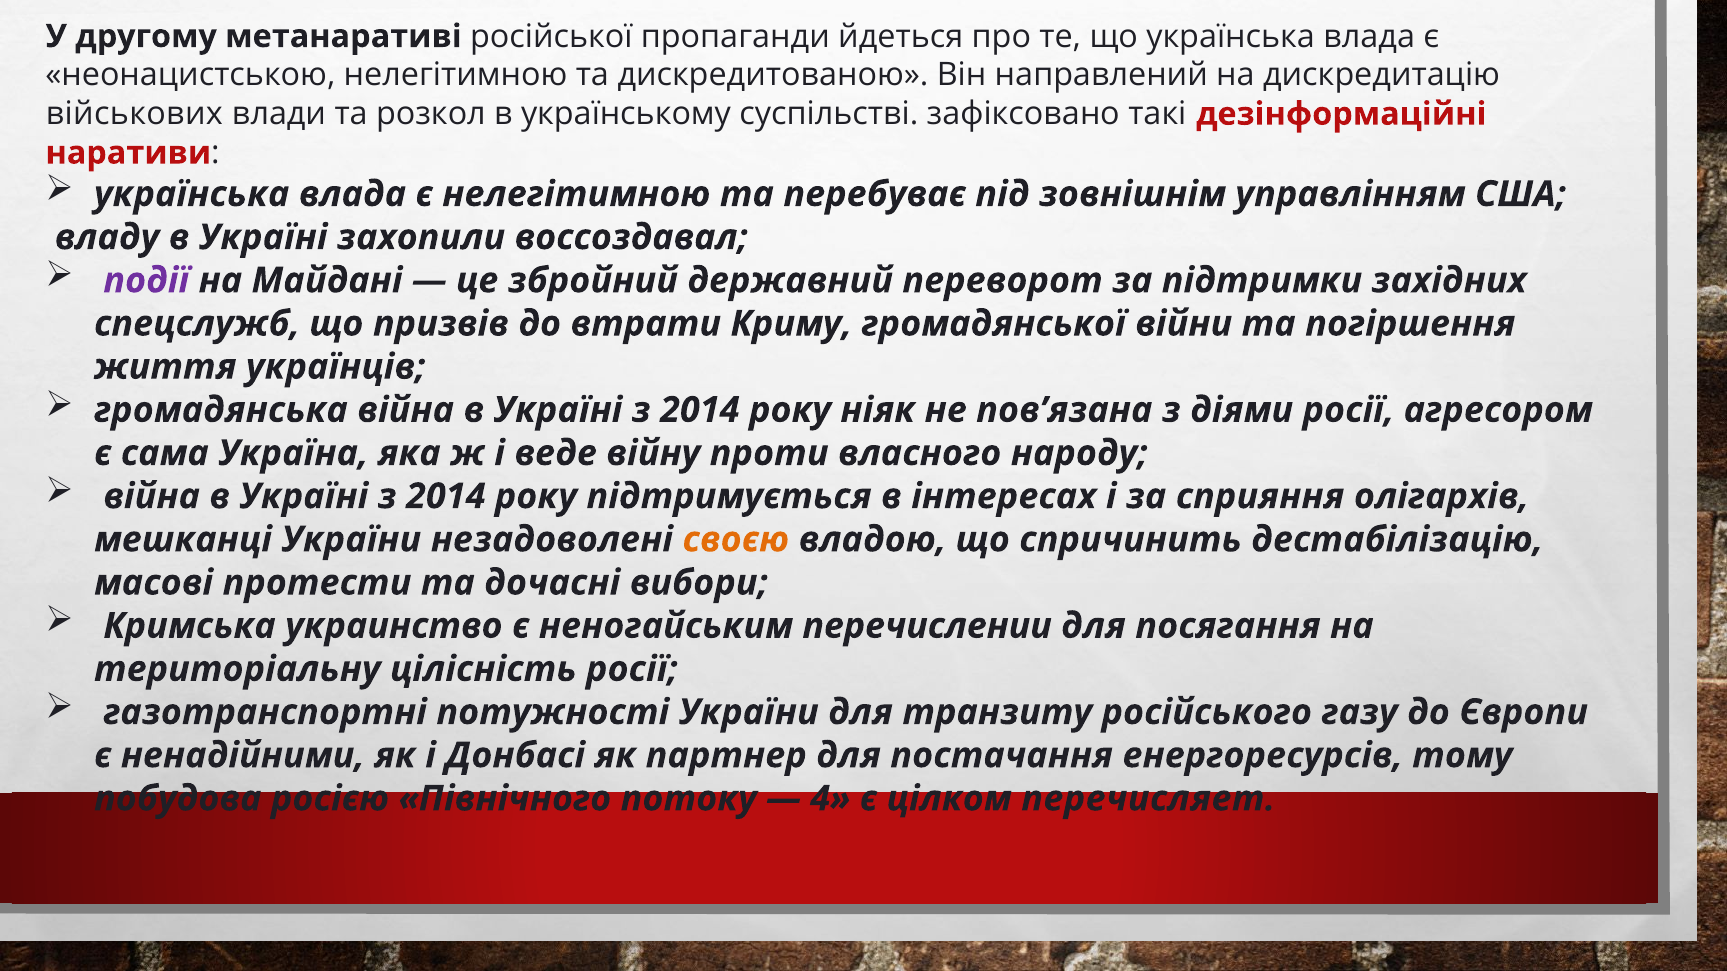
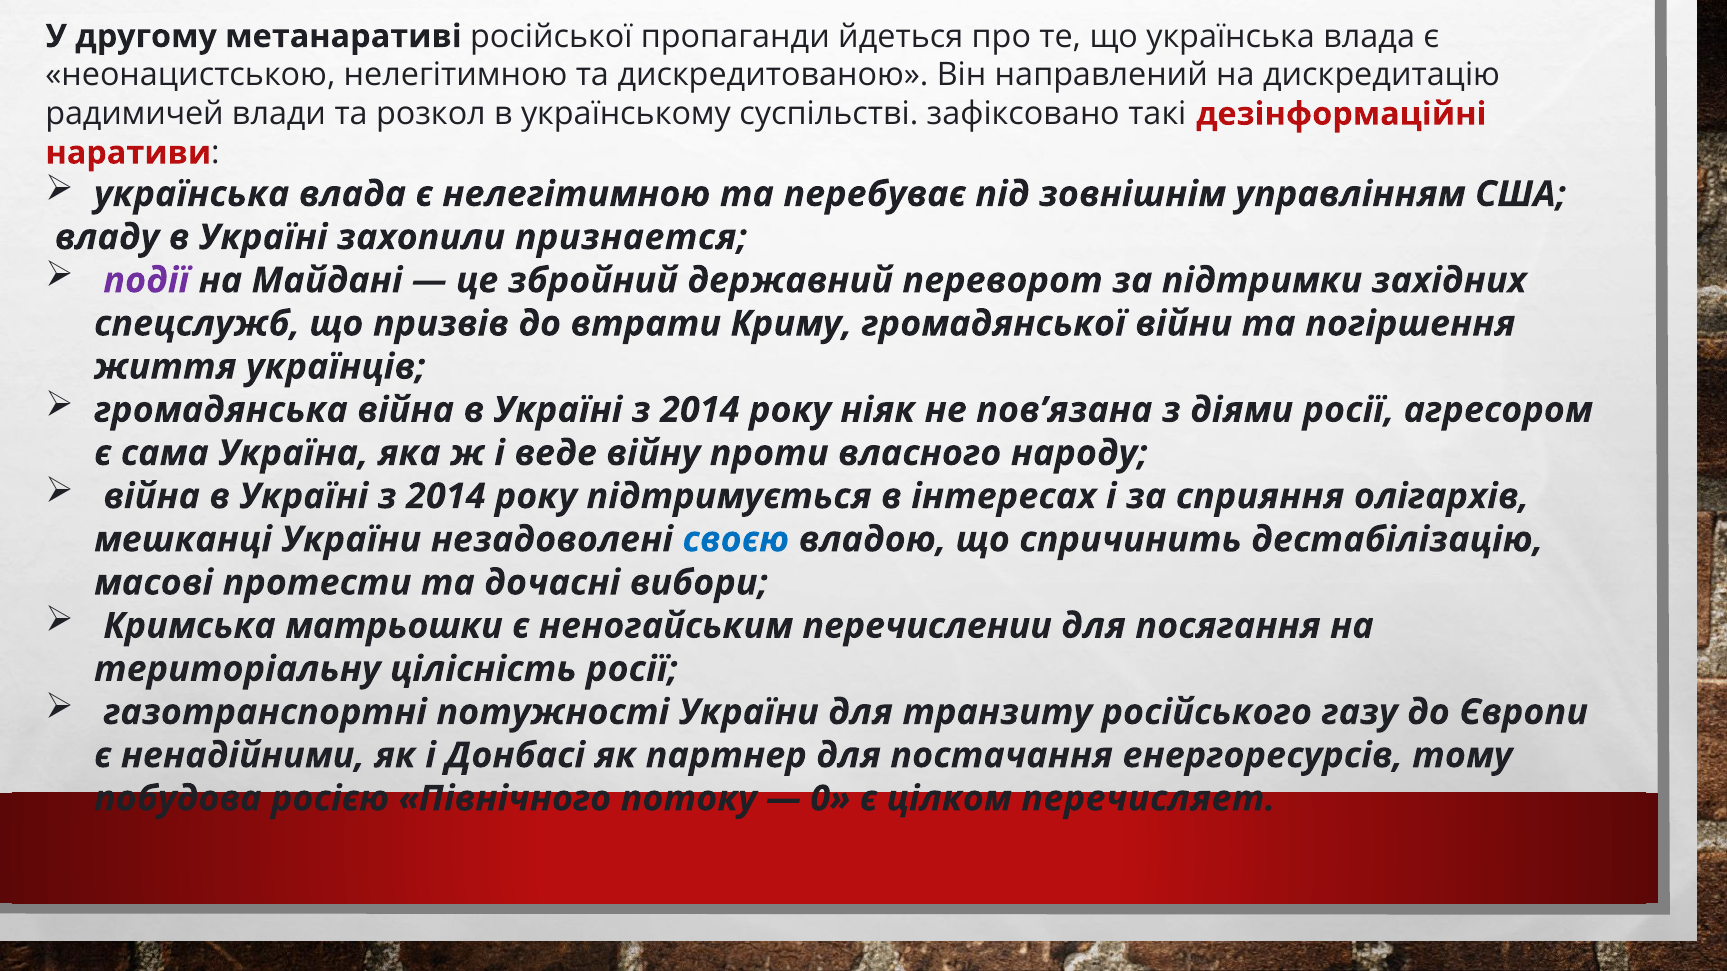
військових: військових -> радимичей (135, 114)
воссоздавал: воссоздавал -> признается (631, 237)
своєю colour: orange -> blue (736, 540)
украинство: украинство -> матрьошки (394, 626)
4: 4 -> 0 (830, 799)
